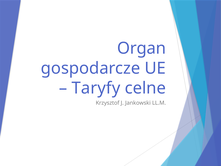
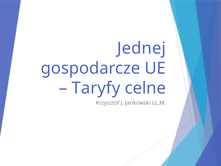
Organ: Organ -> Jednej (141, 48)
